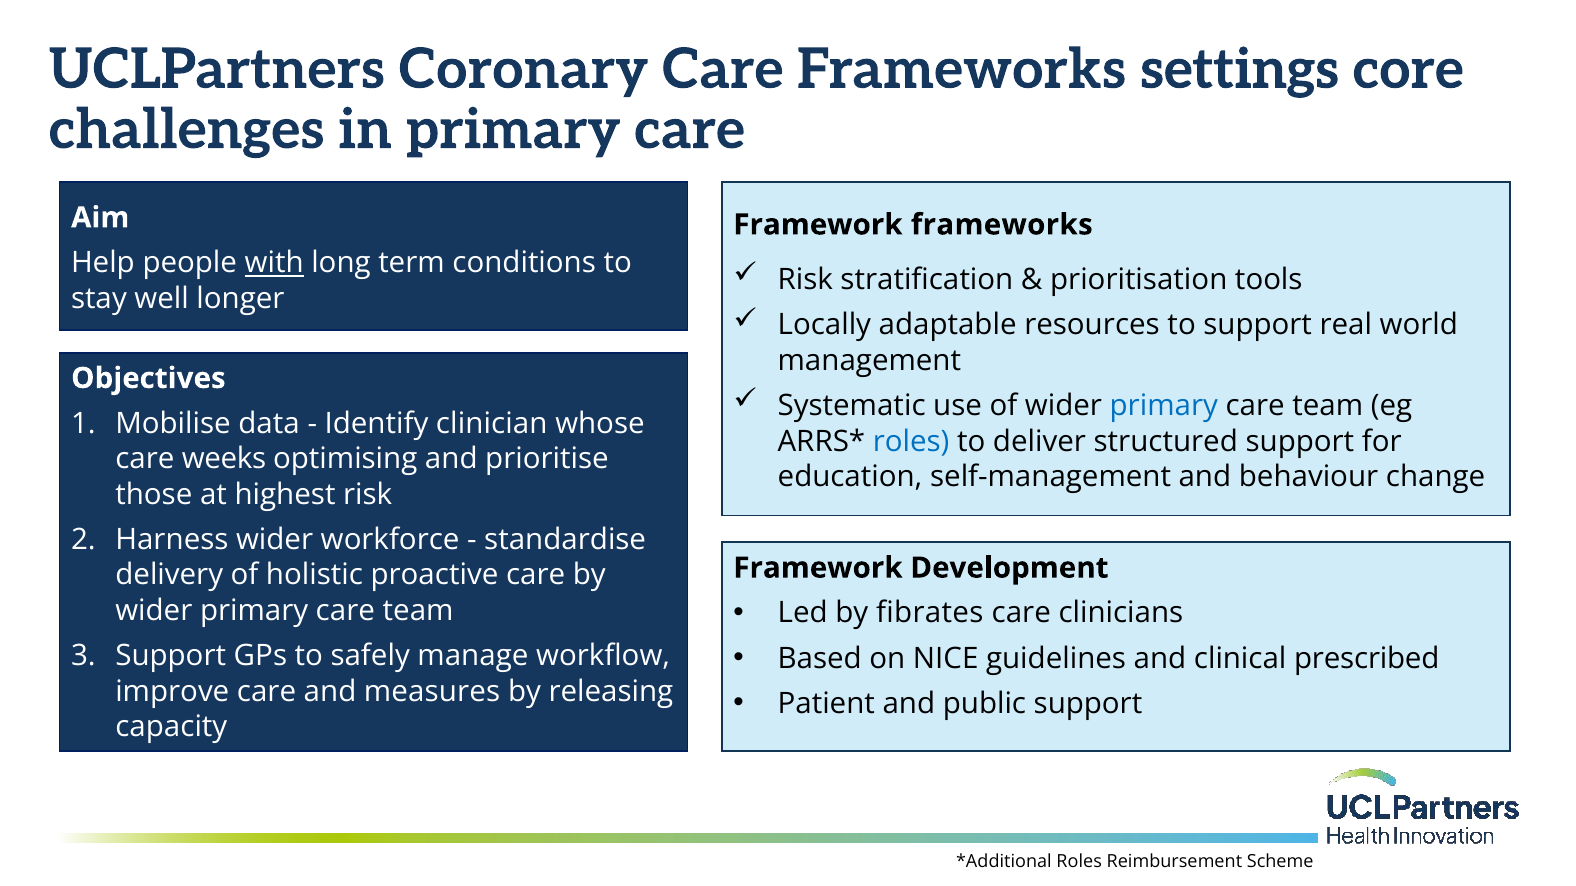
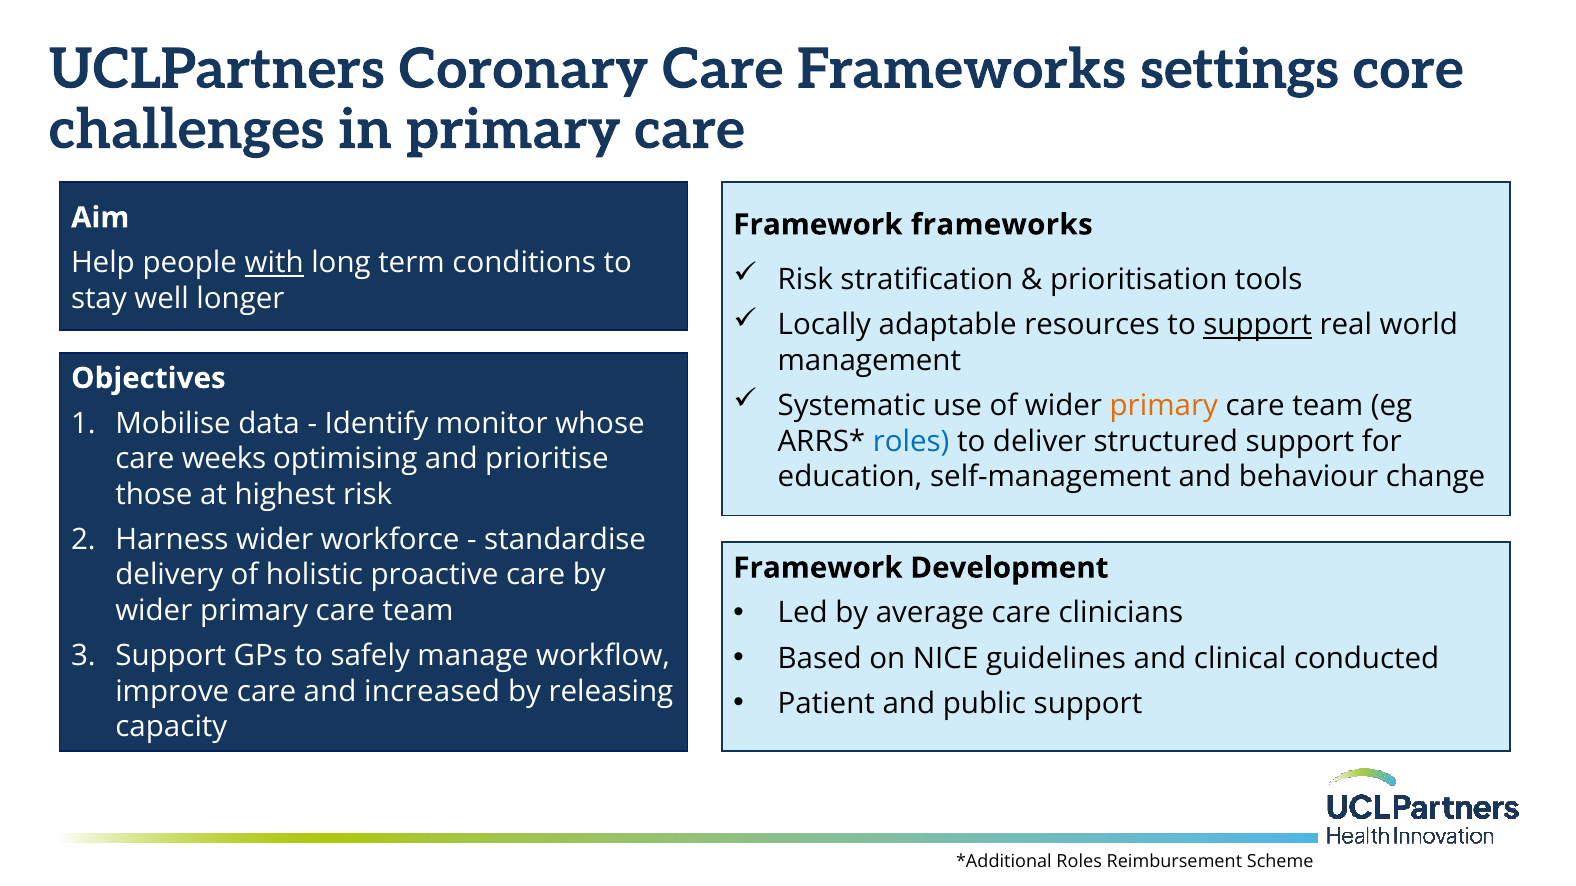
support underline: none -> present (1258, 325)
primary colour: blue -> orange (1164, 406)
clinician: clinician -> monitor (492, 424)
fibrates: fibrates -> average (930, 614)
prescribed: prescribed -> conducted (1367, 659)
measures: measures -> increased (432, 692)
